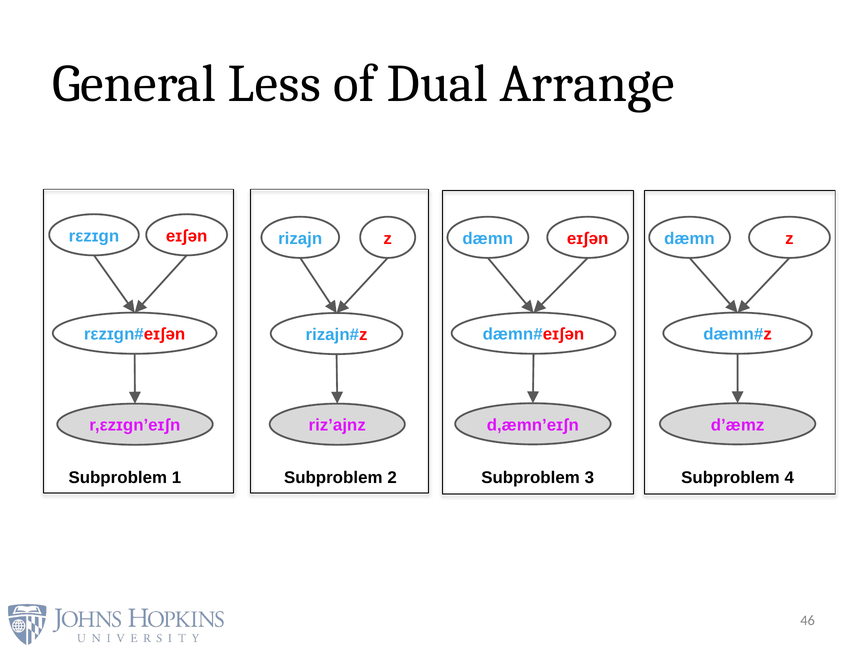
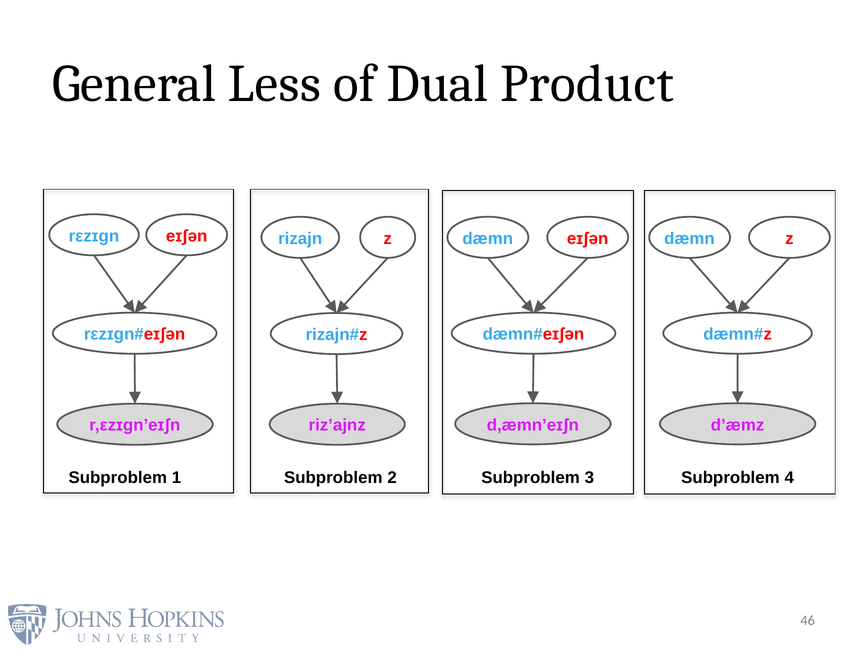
Arrange: Arrange -> Product (587, 84)
